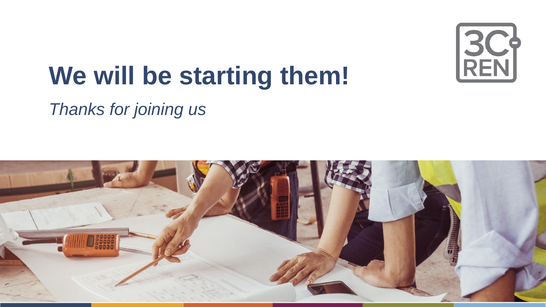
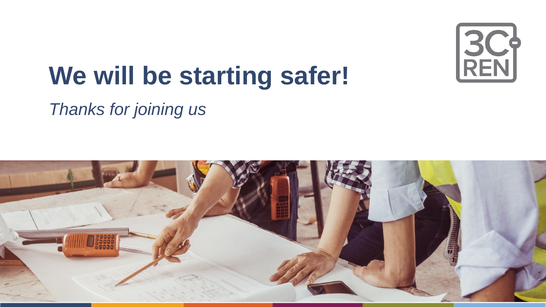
them: them -> safer (315, 76)
